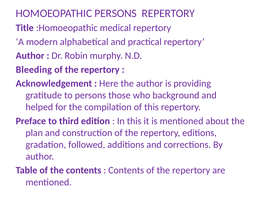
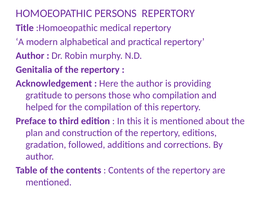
Bleeding: Bleeding -> Genitalia (34, 69)
who background: background -> compilation (176, 95)
